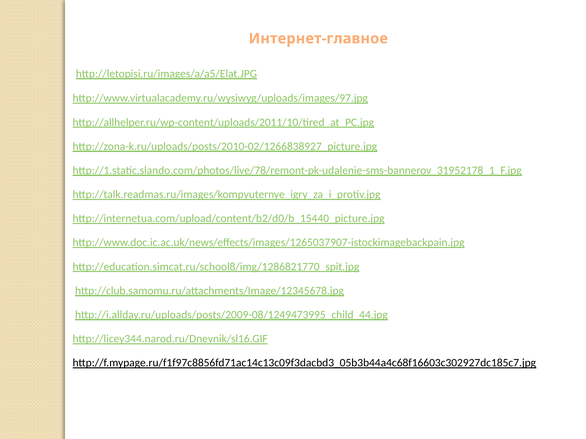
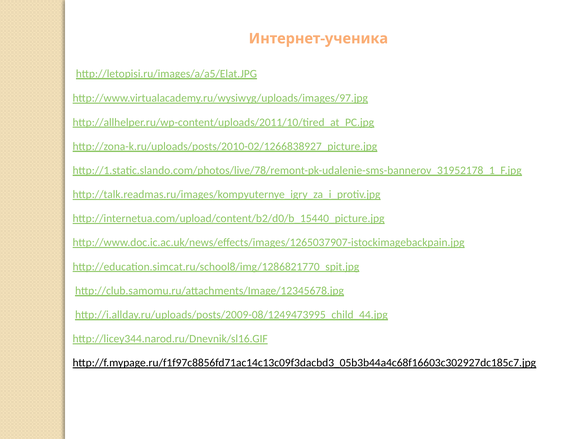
Интернет-главное: Интернет-главное -> Интернет-ученика (318, 39)
